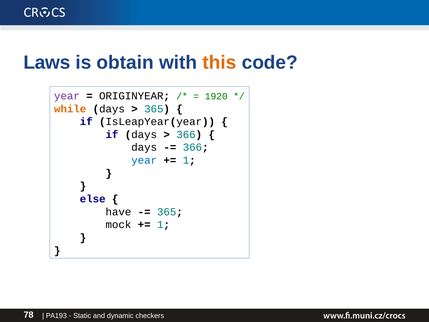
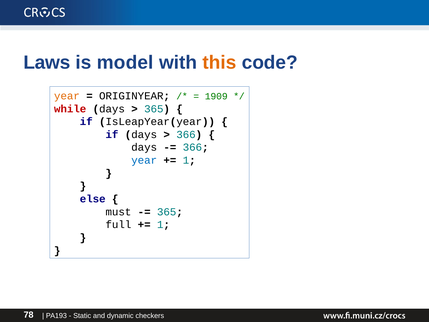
obtain: obtain -> model (125, 63)
year colour: purple -> orange (67, 96)
1920: 1920 -> 1909 (216, 96)
while colour: orange -> red (70, 109)
have: have -> must (118, 212)
mock: mock -> full (118, 225)
